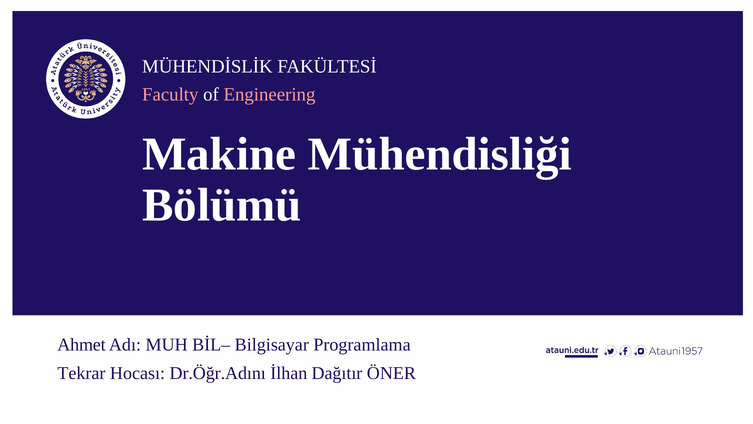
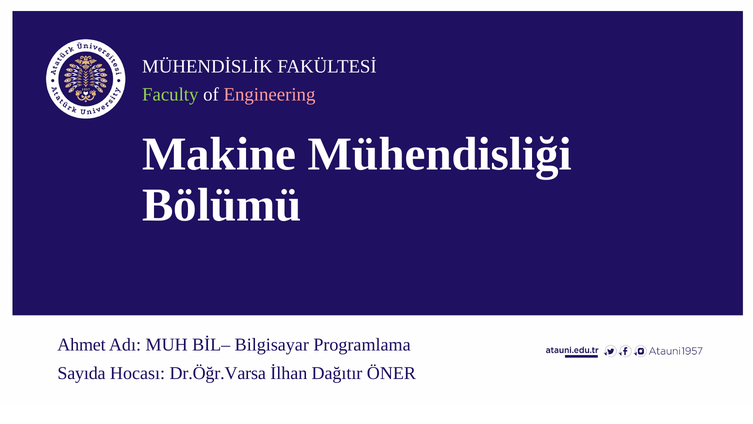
Faculty colour: pink -> light green (170, 94)
Tekrar: Tekrar -> Sayıda (82, 373)
Dr.Öğr.Adını: Dr.Öğr.Adını -> Dr.Öğr.Varsa (218, 373)
